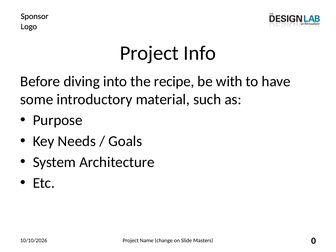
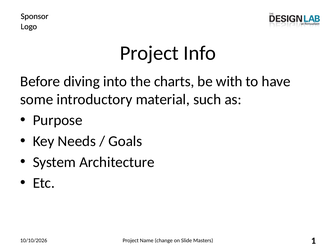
recipe: recipe -> charts (174, 81)
0: 0 -> 1 (313, 241)
